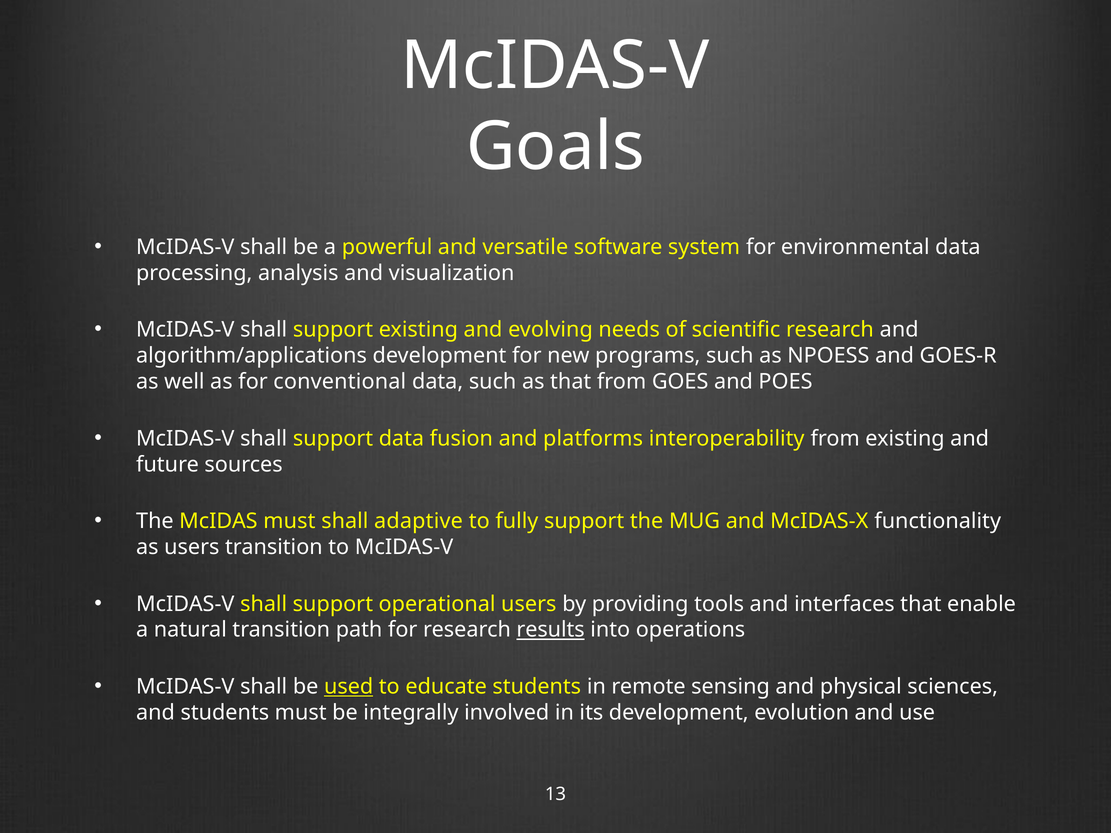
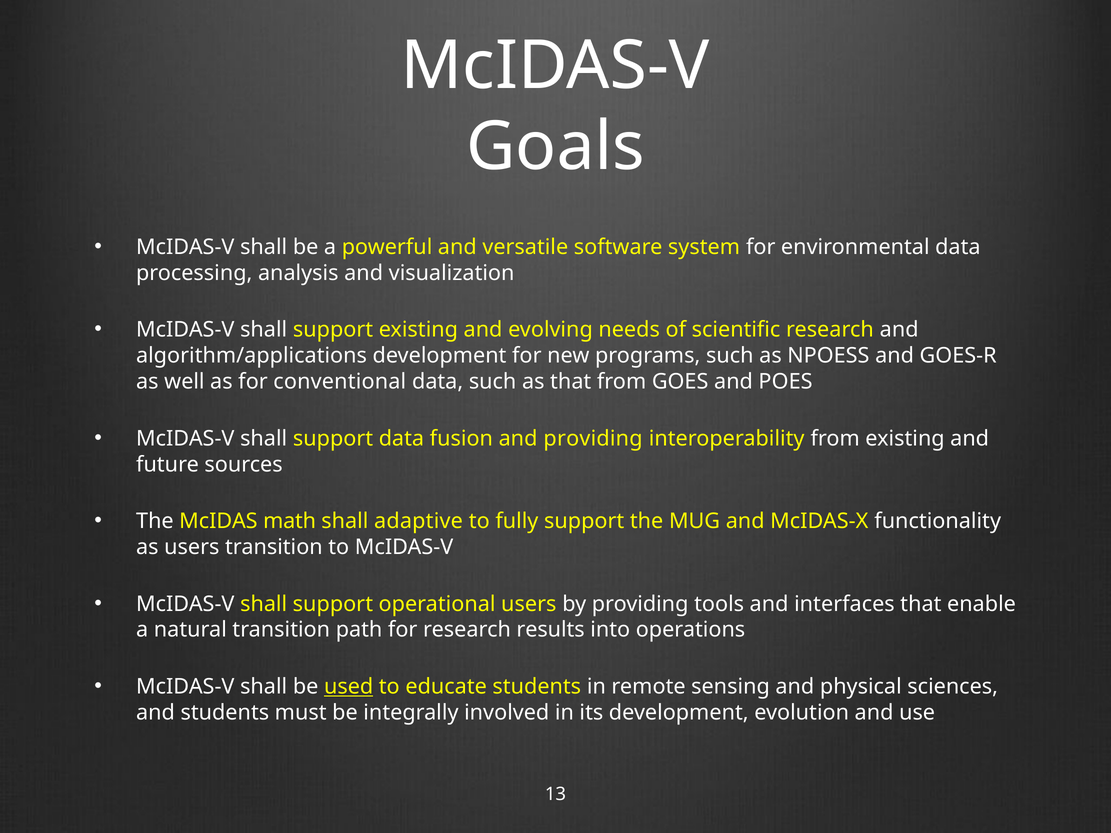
and platforms: platforms -> providing (593, 439)
McIDAS must: must -> math (290, 521)
results underline: present -> none (551, 630)
